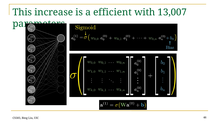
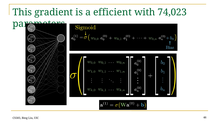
increase: increase -> gradient (54, 12)
13,007: 13,007 -> 74,023 (172, 12)
